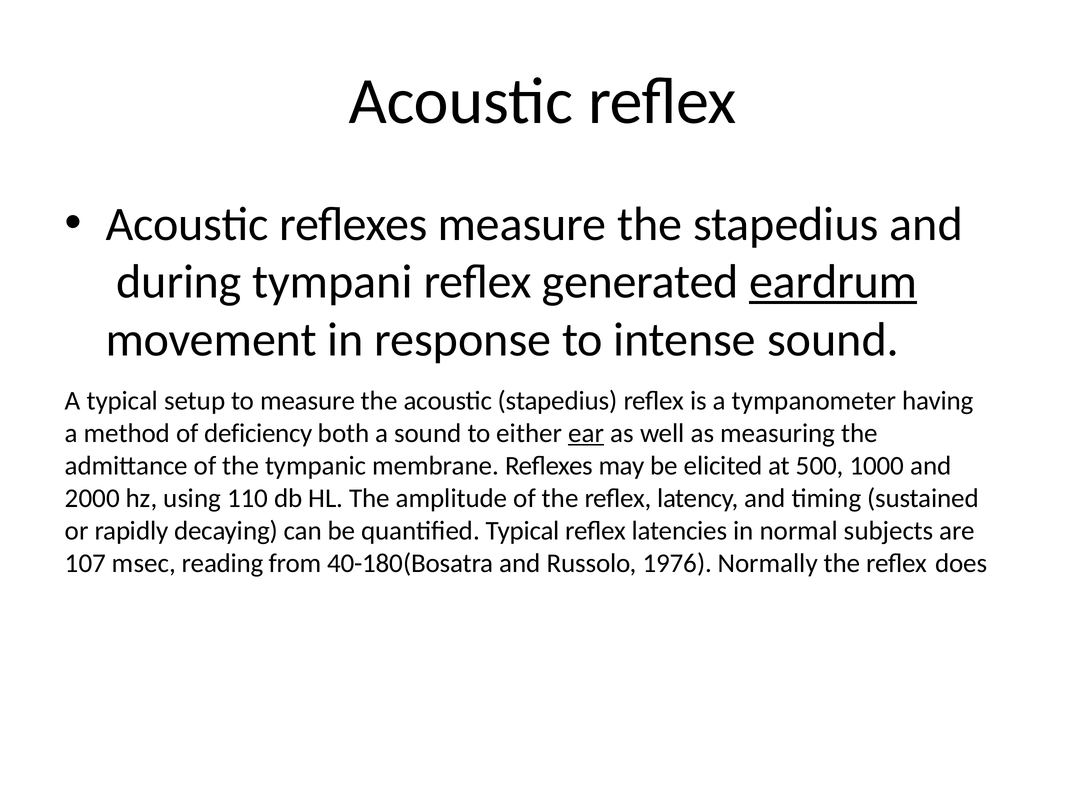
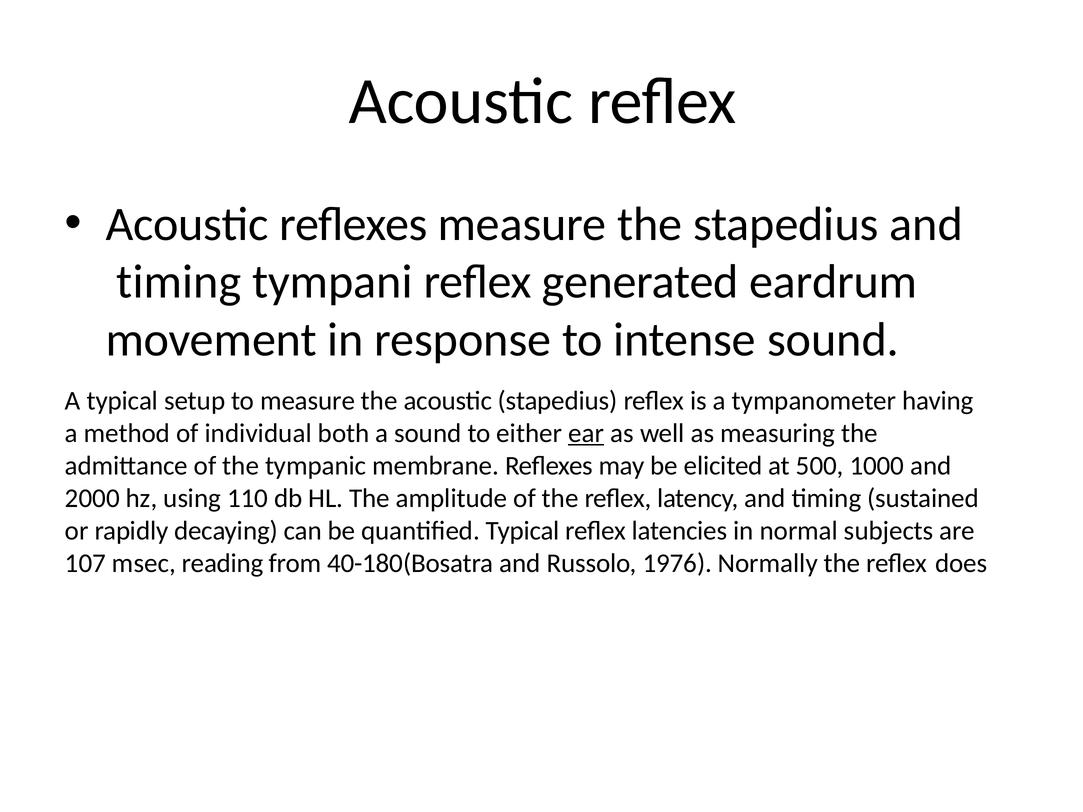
during: during -> timing (179, 282)
eardrum underline: present -> none (833, 282)
deficiency: deficiency -> individual (258, 433)
